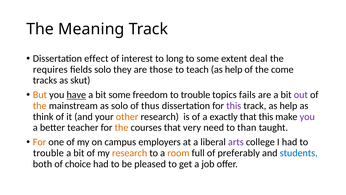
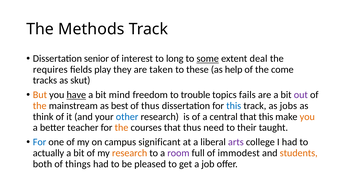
Meaning: Meaning -> Methods (91, 29)
effect: effect -> senior (96, 58)
some underline: none -> present (208, 58)
fields solo: solo -> play (103, 69)
those: those -> taken (161, 69)
teach: teach -> these (197, 69)
bit some: some -> mind (119, 95)
as solo: solo -> best (120, 106)
this colour: purple -> blue (234, 106)
track as help: help -> jobs (288, 106)
other colour: orange -> blue (127, 116)
exactly: exactly -> central (224, 116)
you colour: purple -> orange (307, 116)
that very: very -> thus (192, 127)
than: than -> their (247, 127)
For colour: orange -> blue (40, 142)
employers: employers -> significant (160, 142)
trouble: trouble -> actually (48, 153)
room colour: orange -> purple (178, 153)
preferably: preferably -> immodest (239, 153)
students colour: blue -> orange (299, 153)
choice: choice -> things (78, 164)
